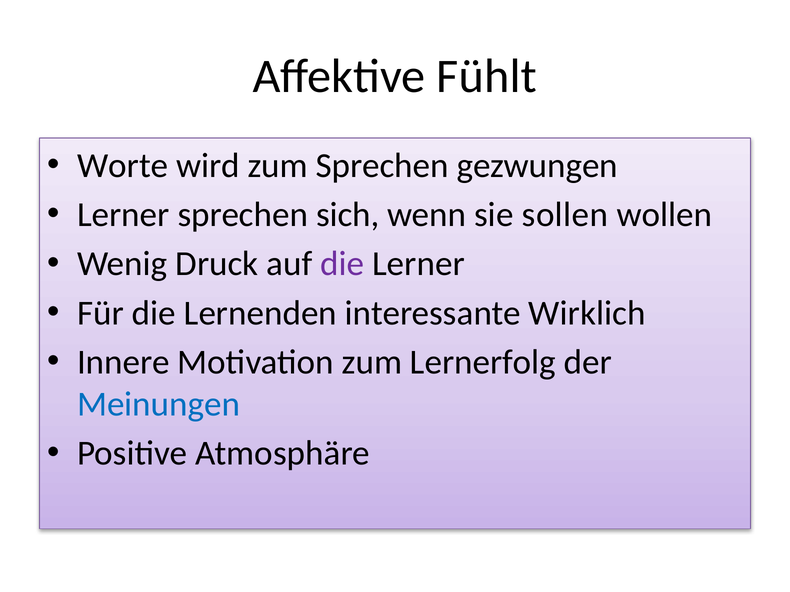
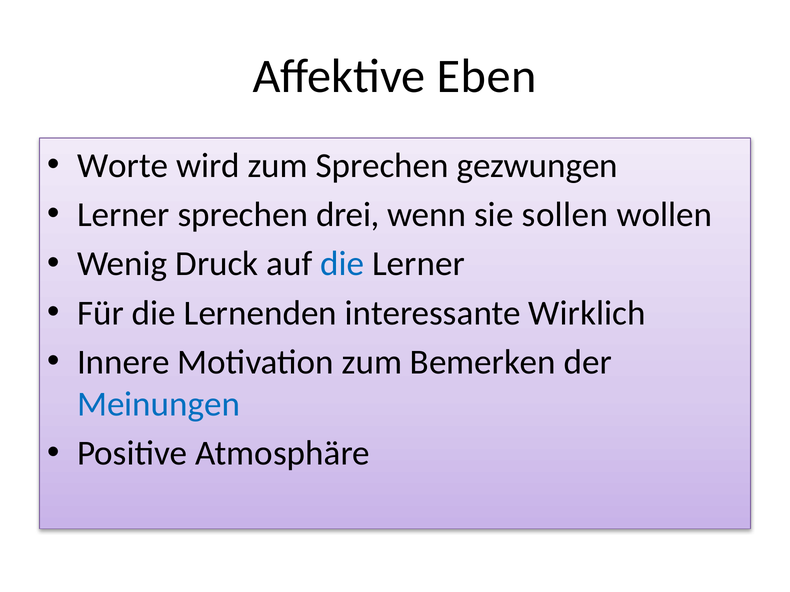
Fühlt: Fühlt -> Eben (487, 76)
sich: sich -> drei (348, 215)
die colour: purple -> blue (342, 264)
Lernerfolg: Lernerfolg -> Bemerken (483, 362)
